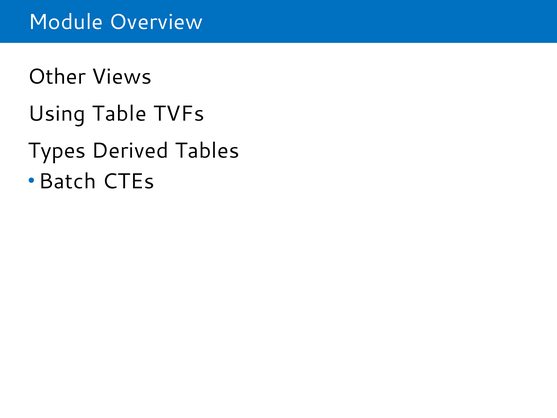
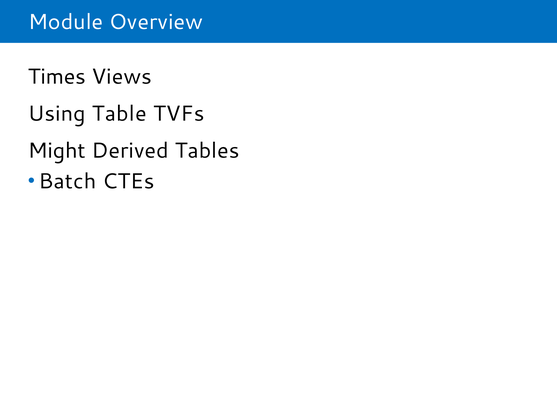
Other: Other -> Times (57, 77)
Types: Types -> Might (57, 151)
